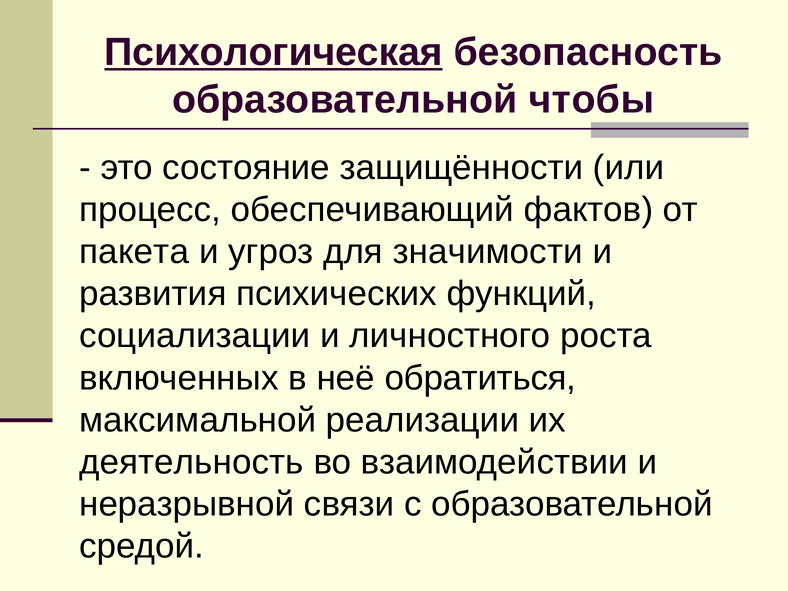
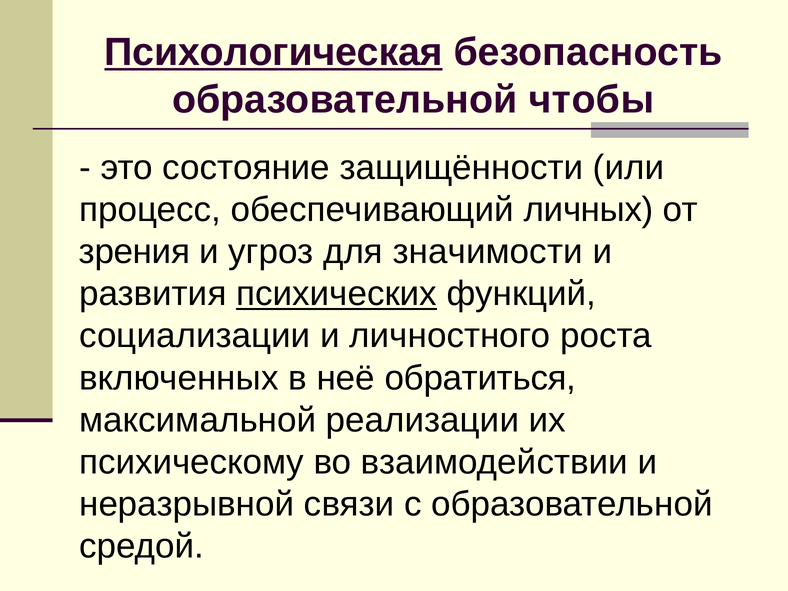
фактов: фактов -> личных (589, 210)
пакета: пакета -> зрения (135, 252)
психических underline: none -> present (337, 294)
деятельность: деятельность -> психическому (191, 462)
